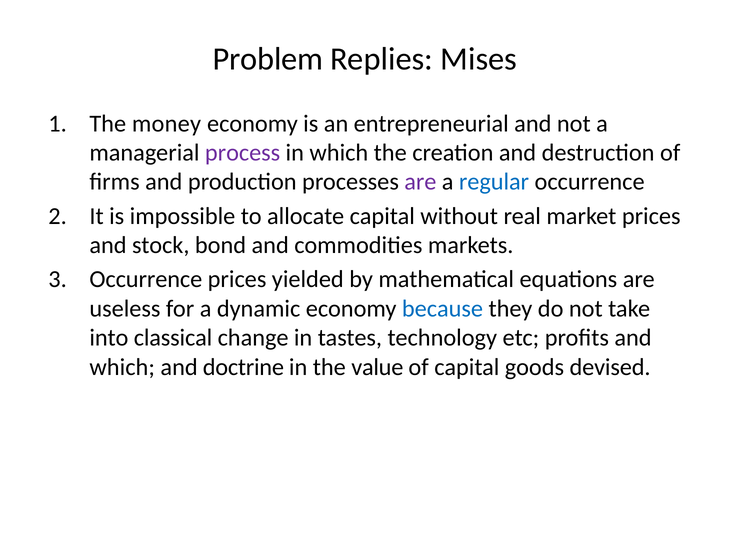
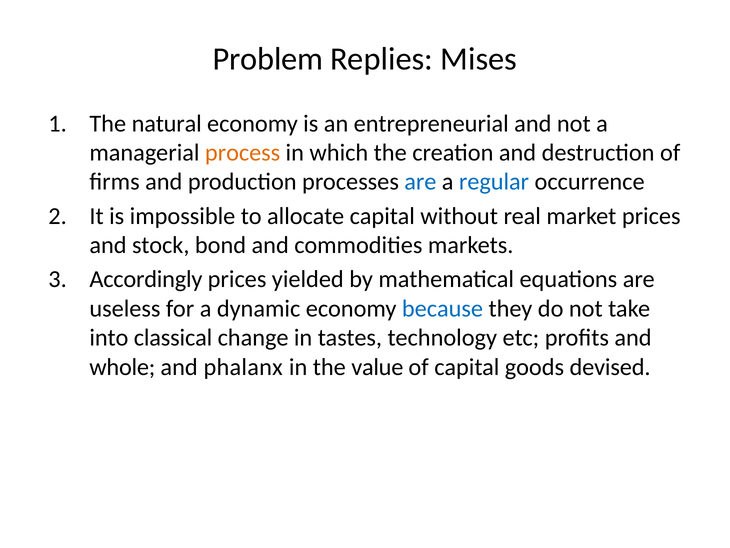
money: money -> natural (167, 123)
process colour: purple -> orange (243, 153)
are colour: purple -> blue (420, 182)
Occurrence: Occurrence -> Accordingly (146, 279)
which: which -> whole (122, 367)
doctrine: doctrine -> phalanx (243, 367)
